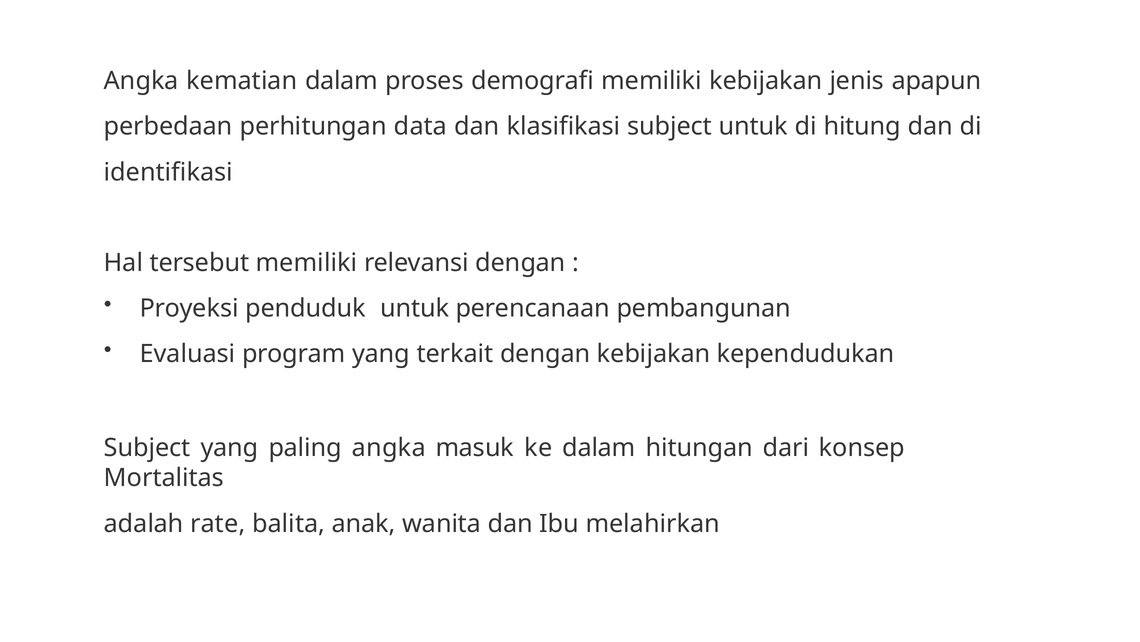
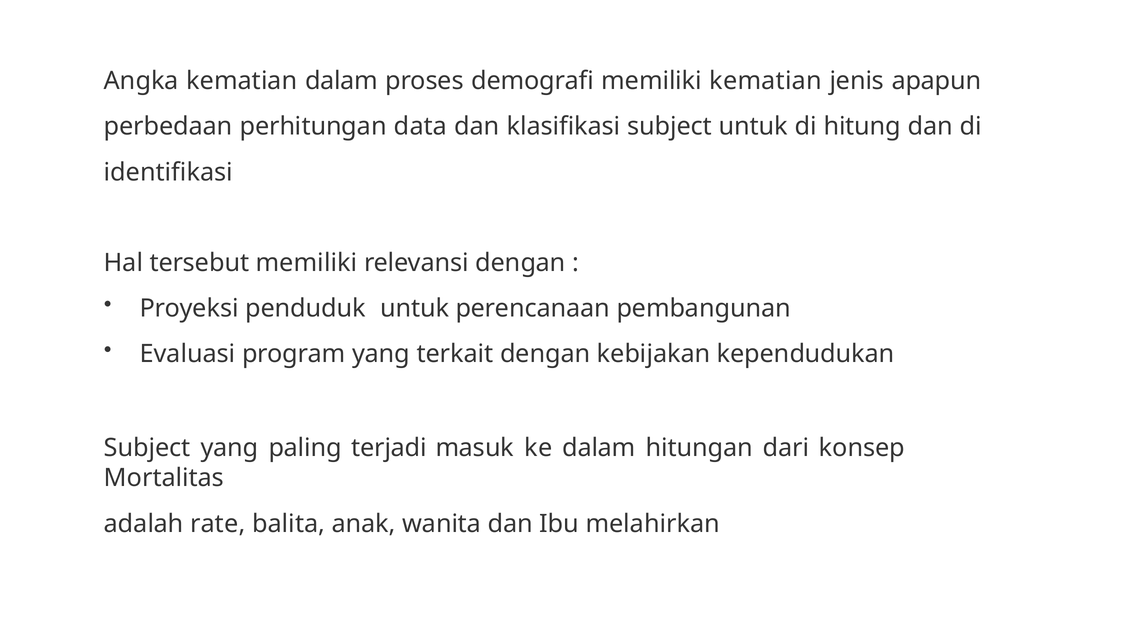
memiliki kebijakan: kebijakan -> kematian (766, 81)
paling angka: angka -> terjadi (389, 448)
